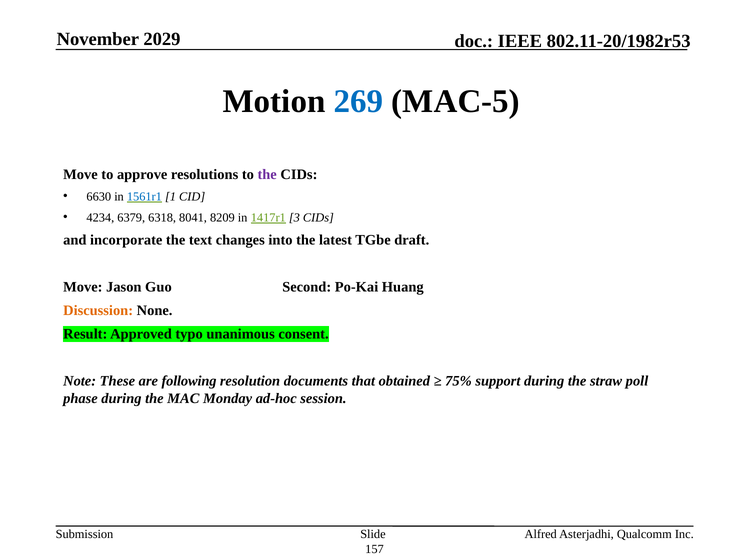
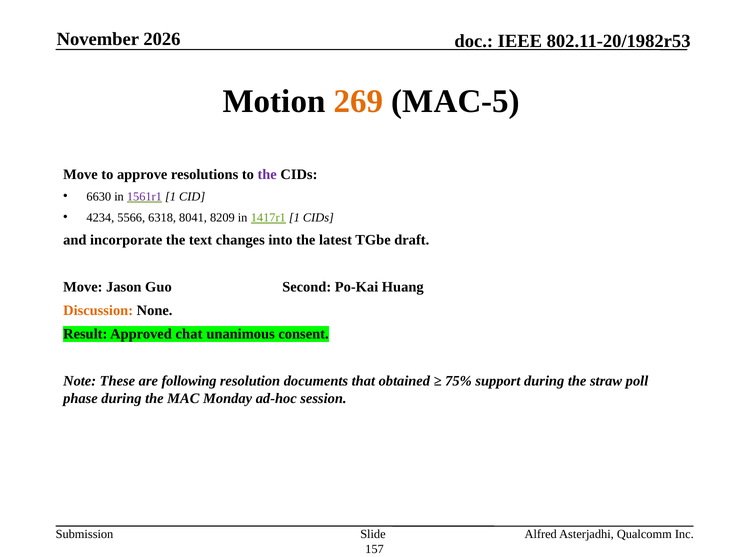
2029: 2029 -> 2026 (162, 39)
269 colour: blue -> orange (358, 101)
1561r1 colour: blue -> purple (144, 197)
6379: 6379 -> 5566 (131, 218)
1417r1 3: 3 -> 1 (294, 218)
typo: typo -> chat (189, 334)
